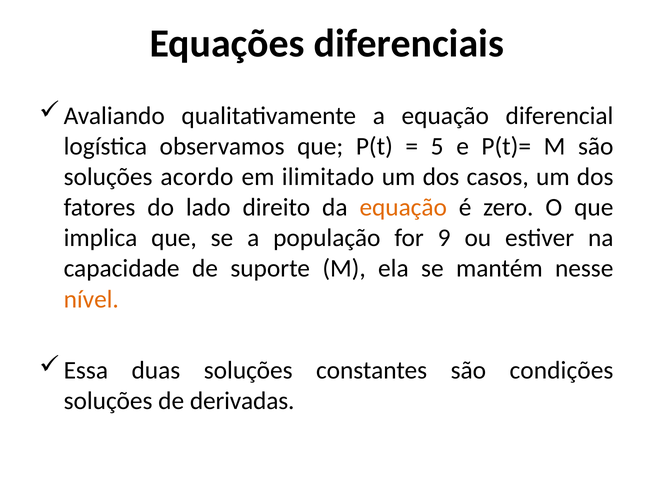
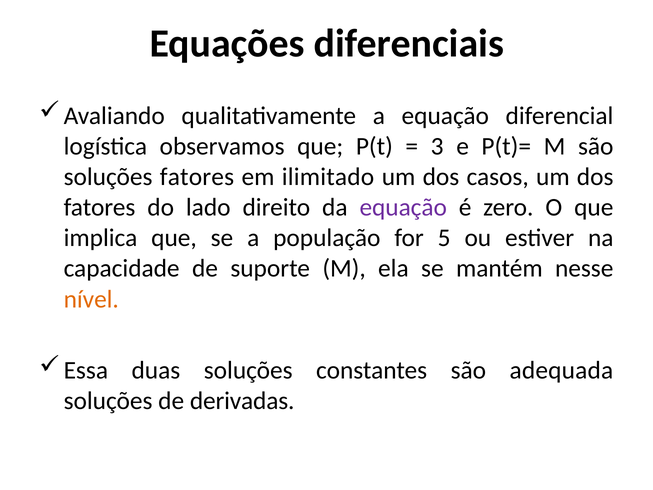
5: 5 -> 3 (437, 147)
soluções acordo: acordo -> fatores (197, 177)
equação colour: orange -> purple (403, 207)
9: 9 -> 5 (444, 238)
condições: condições -> adequada (561, 370)
